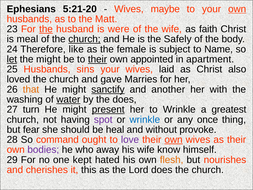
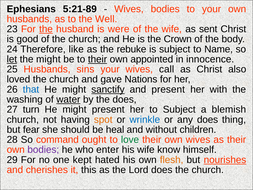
5:21-20: 5:21-20 -> 5:21-89 (80, 9)
Wives maybe: maybe -> bodies (165, 9)
own underline: present -> none (237, 9)
Matt: Matt -> Well (106, 19)
faith: faith -> sent (208, 29)
meal: meal -> good (27, 39)
church underline: present -> none (84, 39)
Safely: Safely -> Crown (178, 39)
female: female -> rebuke (132, 49)
apartment: apartment -> innocence (210, 59)
laid: laid -> call (167, 69)
Marries: Marries -> Nations (141, 79)
that colour: orange -> blue (31, 89)
and another: another -> present (168, 89)
present underline: present -> none (108, 109)
to Wrinkle: Wrinkle -> Subject (179, 109)
greatest: greatest -> blemish (229, 109)
spot colour: purple -> orange (103, 119)
any once: once -> does (208, 119)
provoke: provoke -> children (198, 129)
love colour: purple -> green (130, 139)
own underline: present -> none (174, 139)
away: away -> enter (108, 150)
nourishes underline: none -> present (225, 160)
